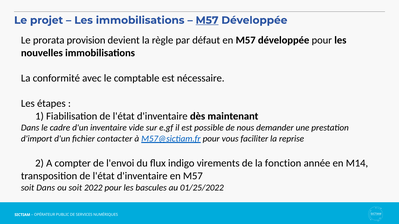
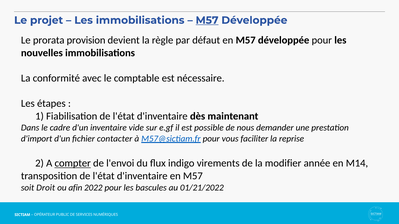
compter underline: none -> present (73, 164)
fonction: fonction -> modifier (283, 164)
soit Dans: Dans -> Droit (46, 188)
ou soit: soit -> afin (75, 188)
01/25/2022: 01/25/2022 -> 01/21/2022 (202, 188)
